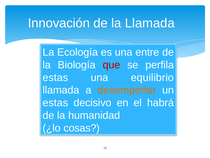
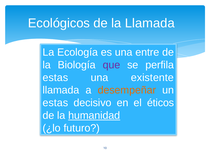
Innovación: Innovación -> Ecológicos (59, 23)
que colour: red -> purple (111, 65)
equilibrio: equilibrio -> existente (152, 77)
habrá: habrá -> éticos (161, 102)
humanidad underline: none -> present (94, 115)
cosas: cosas -> futuro (82, 128)
